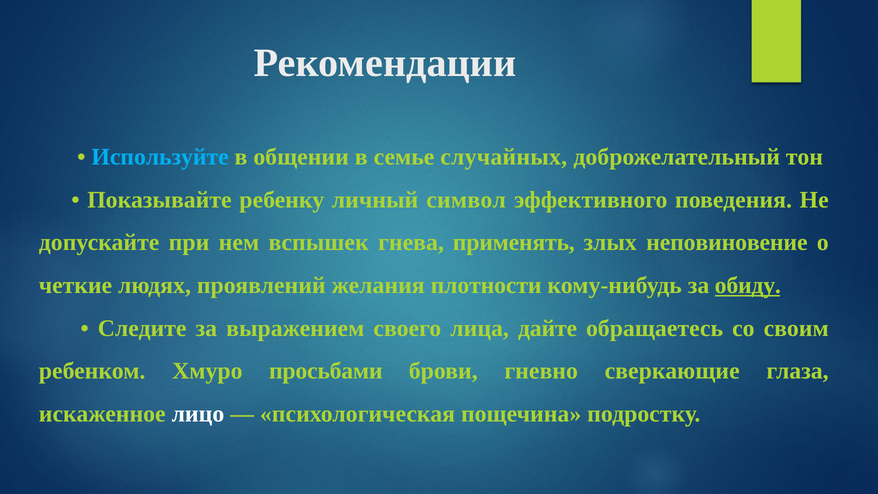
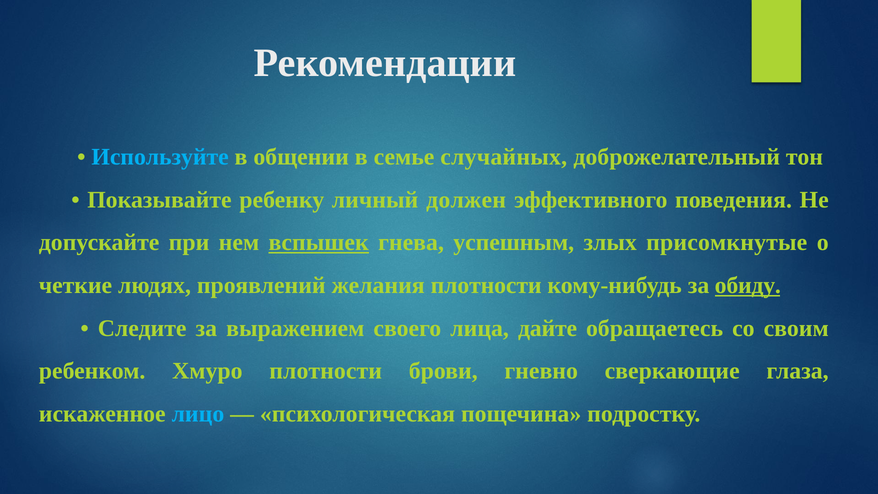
символ: символ -> должен (466, 200)
вспышек underline: none -> present (319, 243)
применять: применять -> успешным (514, 243)
неповиновение: неповиновение -> присомкнутые (727, 243)
Хмуро просьбами: просьбами -> плотности (326, 371)
лицо colour: white -> light blue (198, 414)
